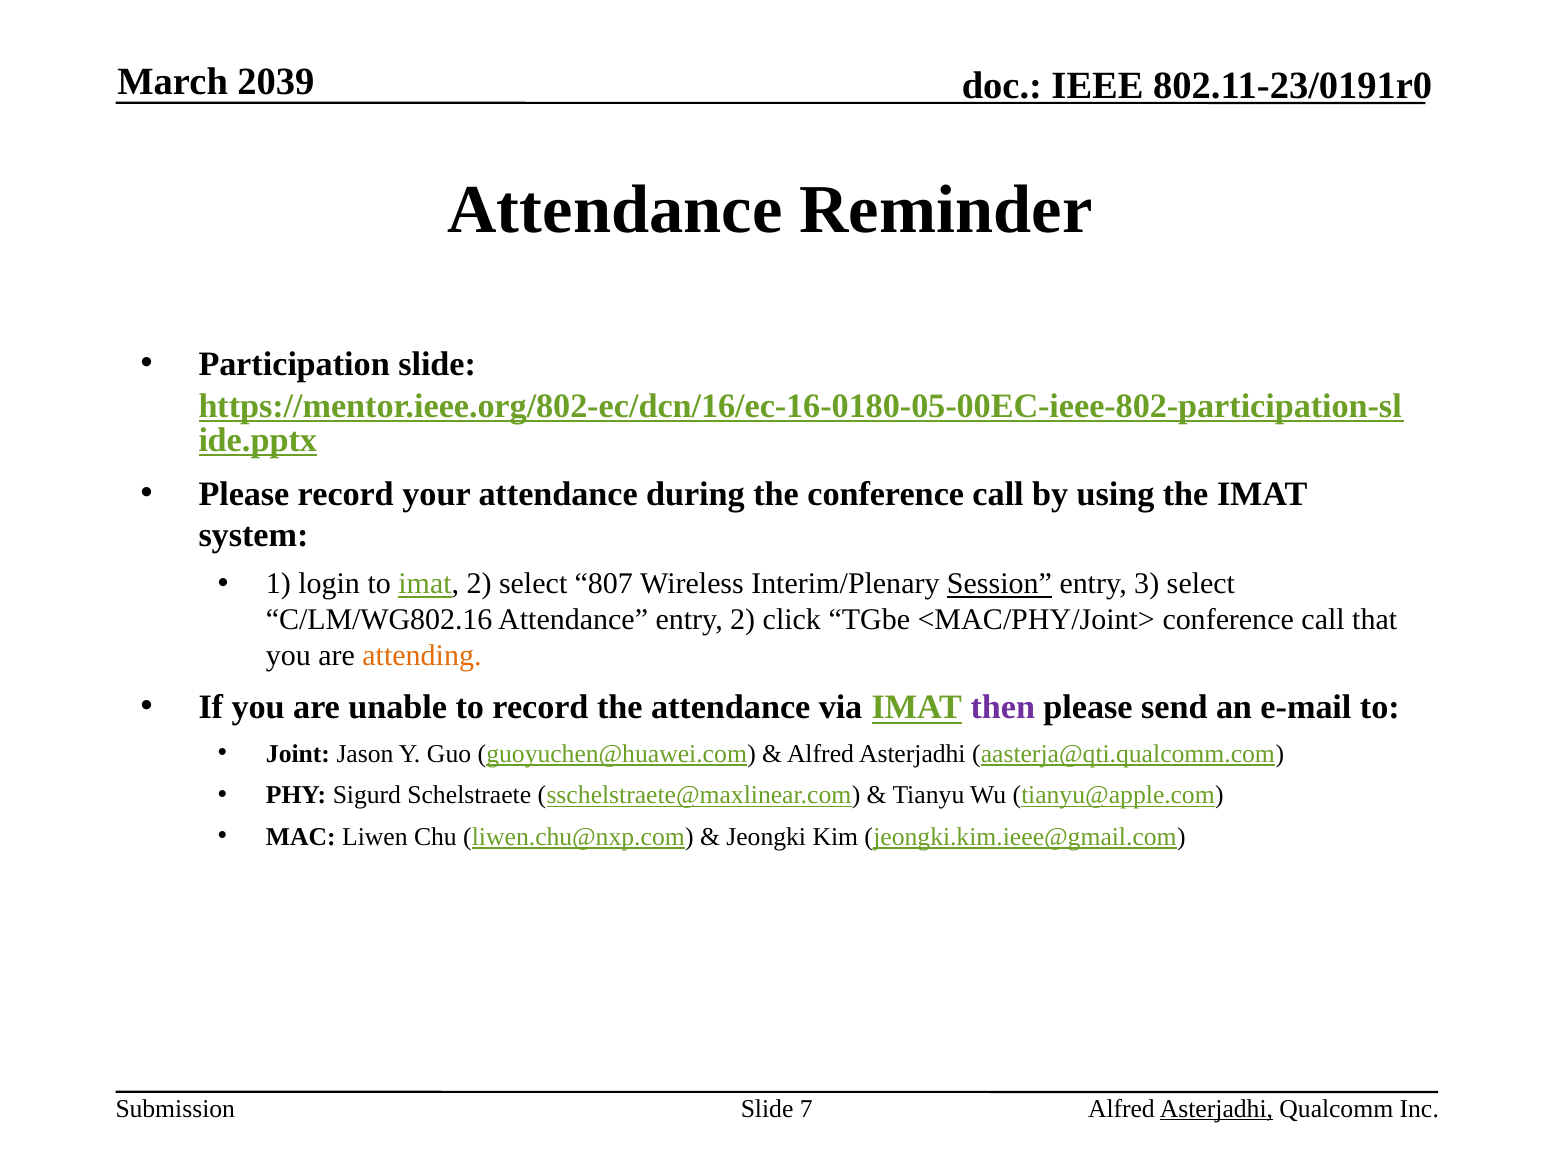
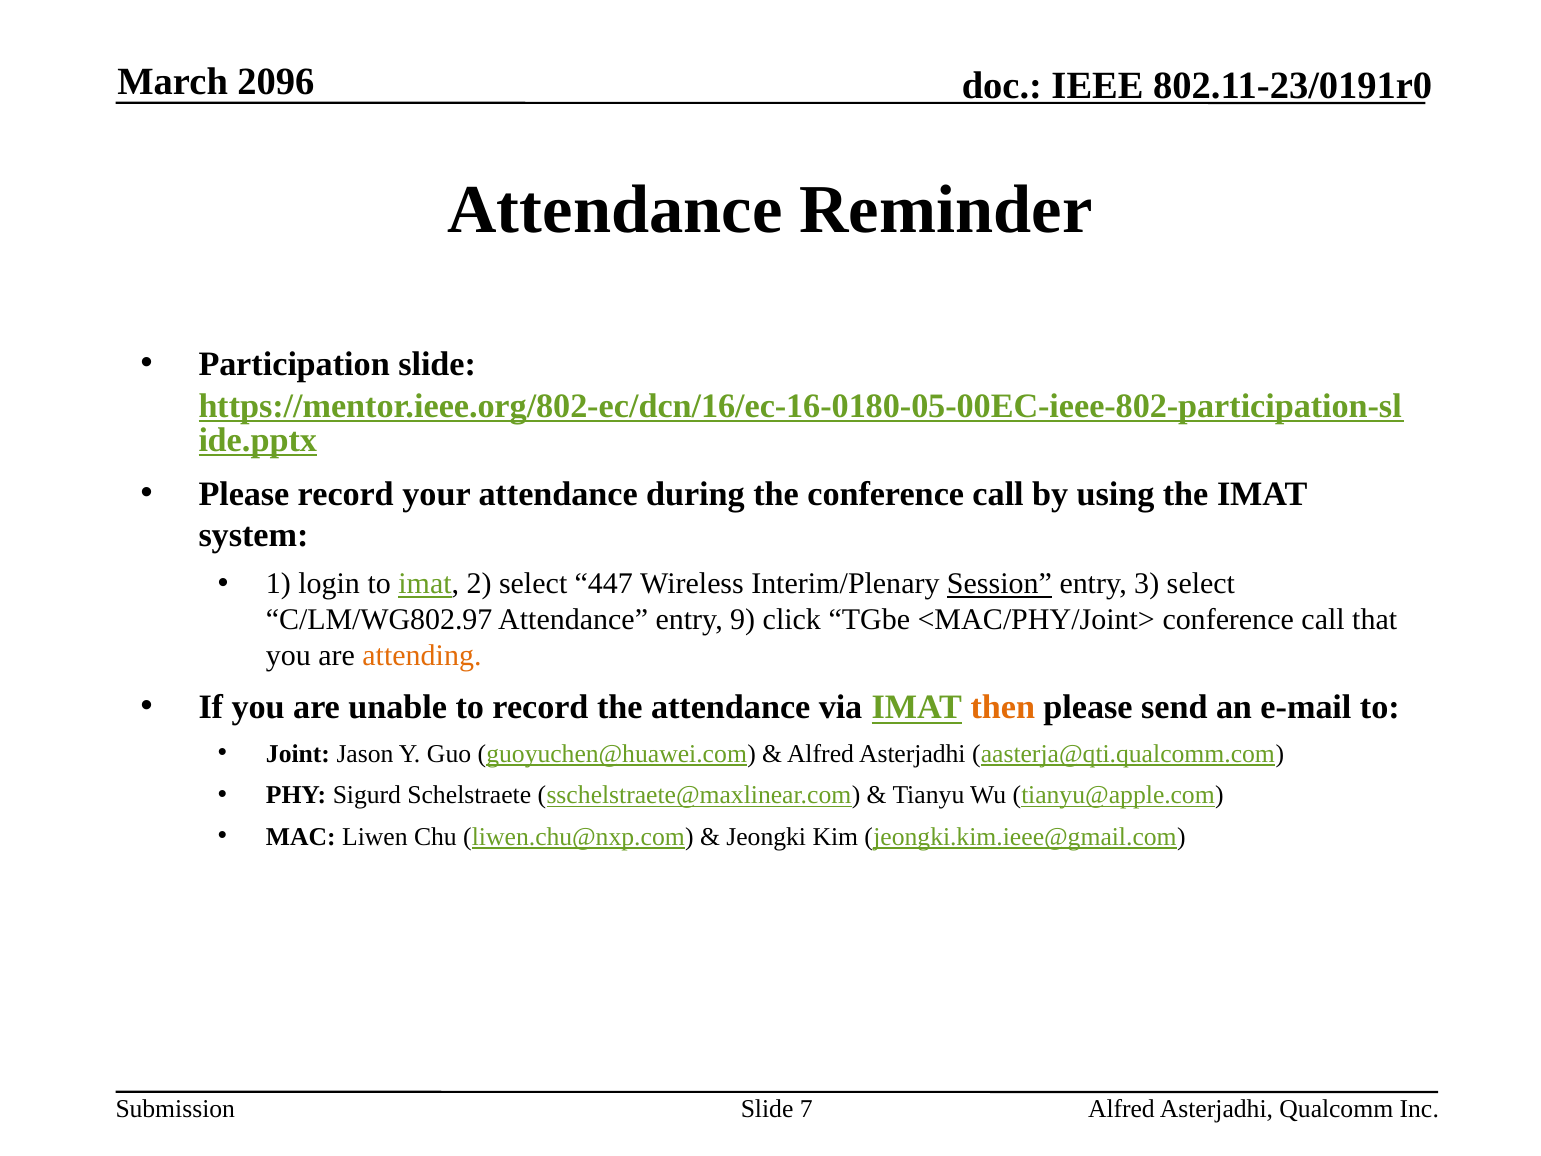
2039: 2039 -> 2096 (276, 82)
807: 807 -> 447 (604, 584)
C/LM/WG802.16: C/LM/WG802.16 -> C/LM/WG802.97 (379, 620)
entry 2: 2 -> 9 (743, 620)
then colour: purple -> orange (1003, 707)
Asterjadhi underline: present -> none (1216, 1108)
